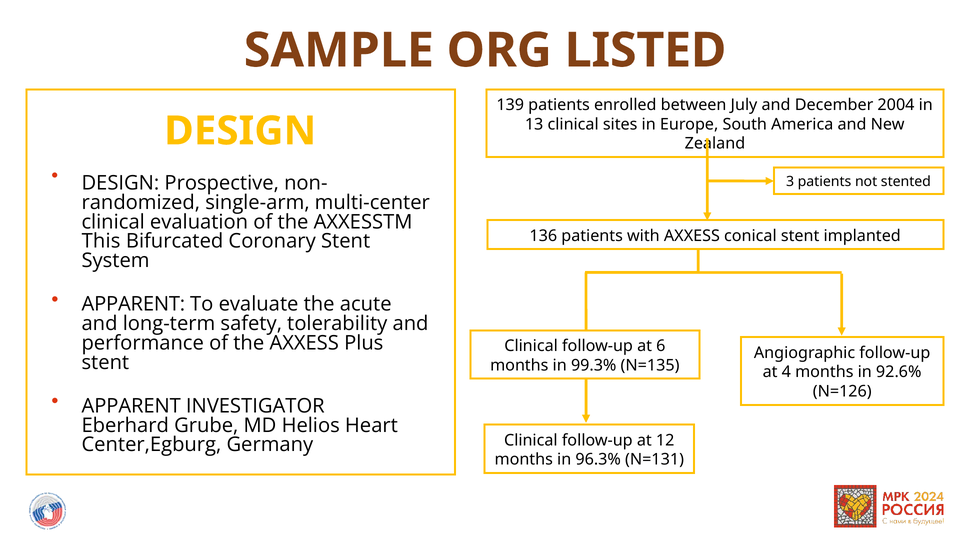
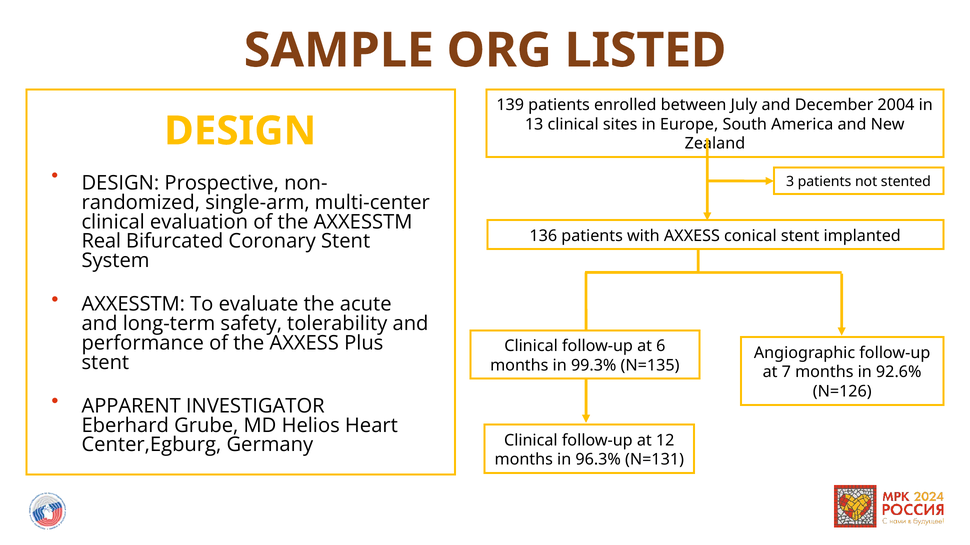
This: This -> Real (101, 242)
APPARENT: APPARENT -> AXXESSTM (133, 305)
4: 4 -> 7 (786, 373)
